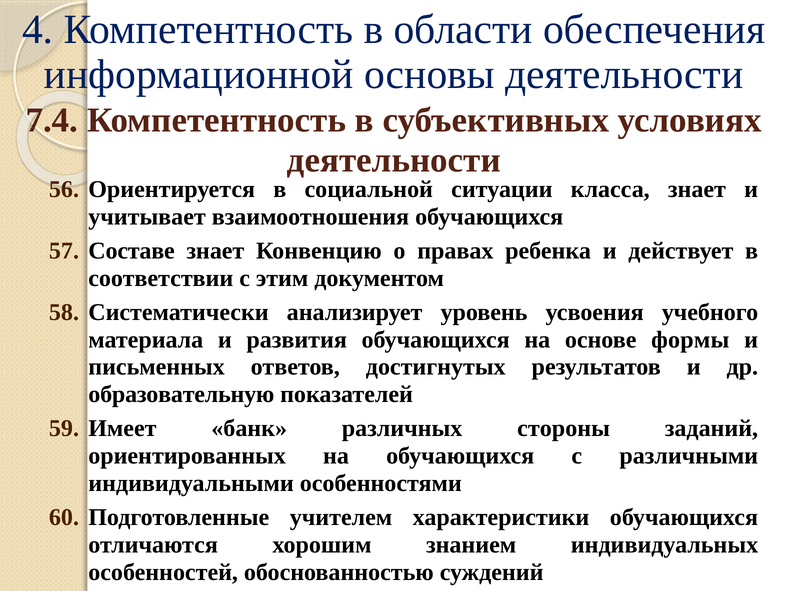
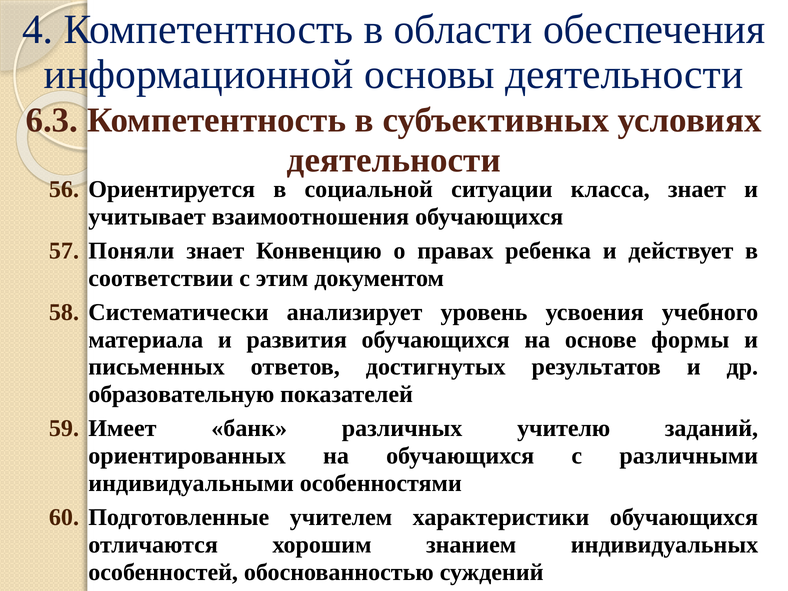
7.4: 7.4 -> 6.3 (52, 120)
Составе: Составе -> Поняли (131, 251)
стороны: стороны -> учителю (564, 428)
